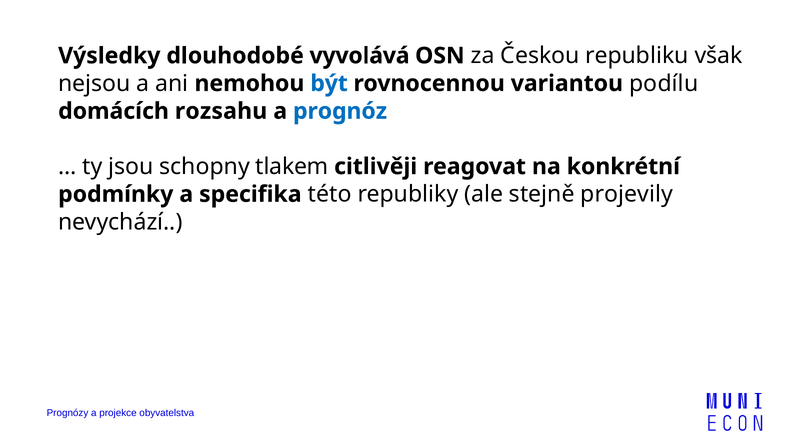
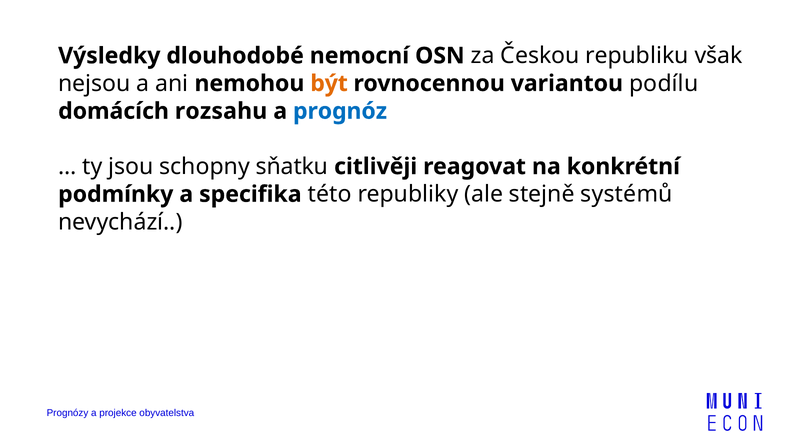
vyvolává: vyvolává -> nemocní (359, 56)
být colour: blue -> orange (329, 83)
tlakem: tlakem -> sňatku (292, 167)
projevily: projevily -> systémů (627, 194)
